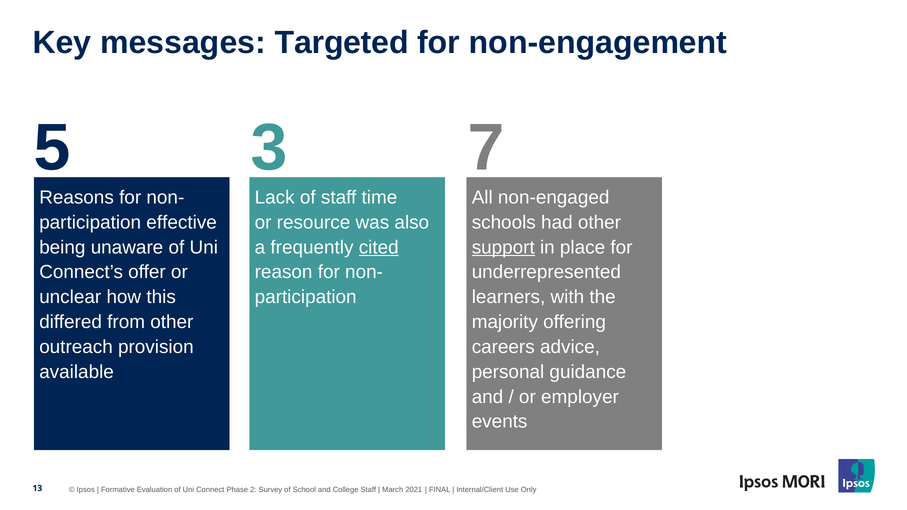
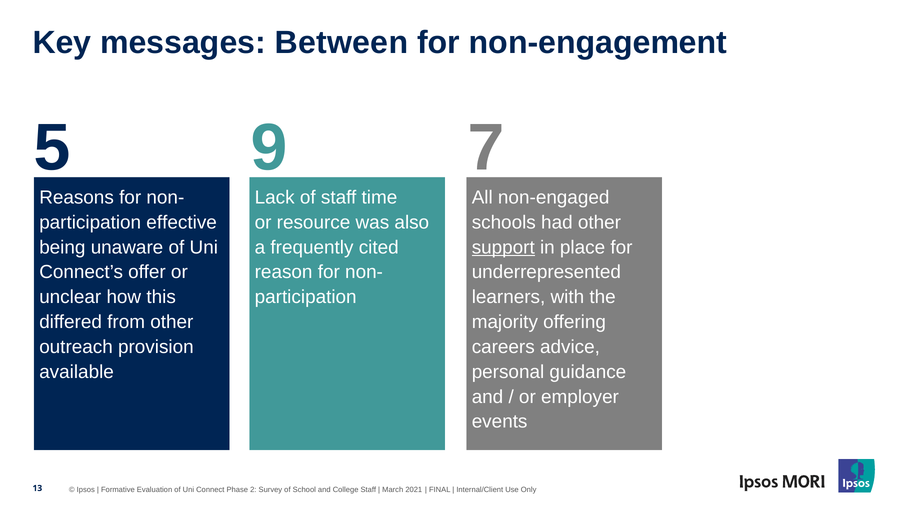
Targeted: Targeted -> Between (341, 42)
3: 3 -> 9 (269, 148)
cited underline: present -> none (379, 247)
